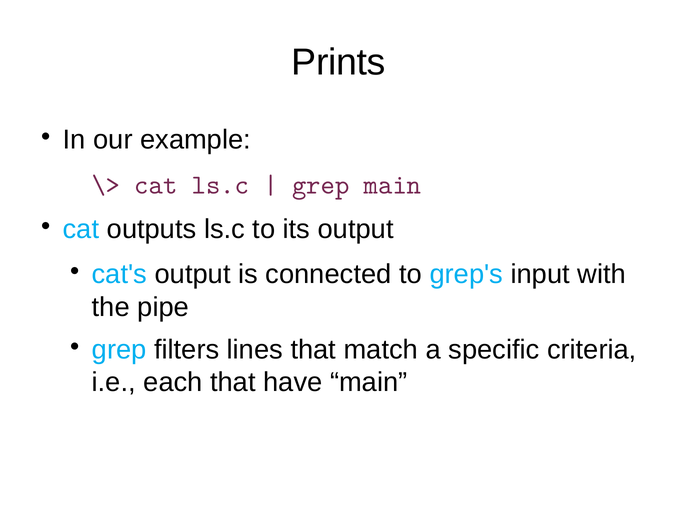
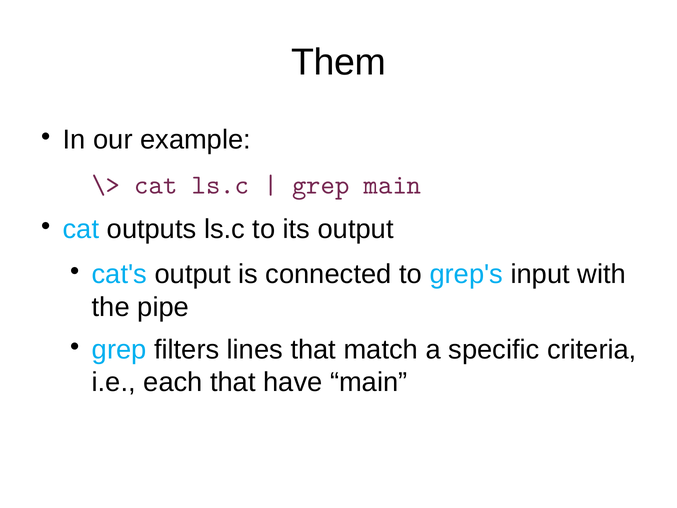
Prints: Prints -> Them (339, 62)
